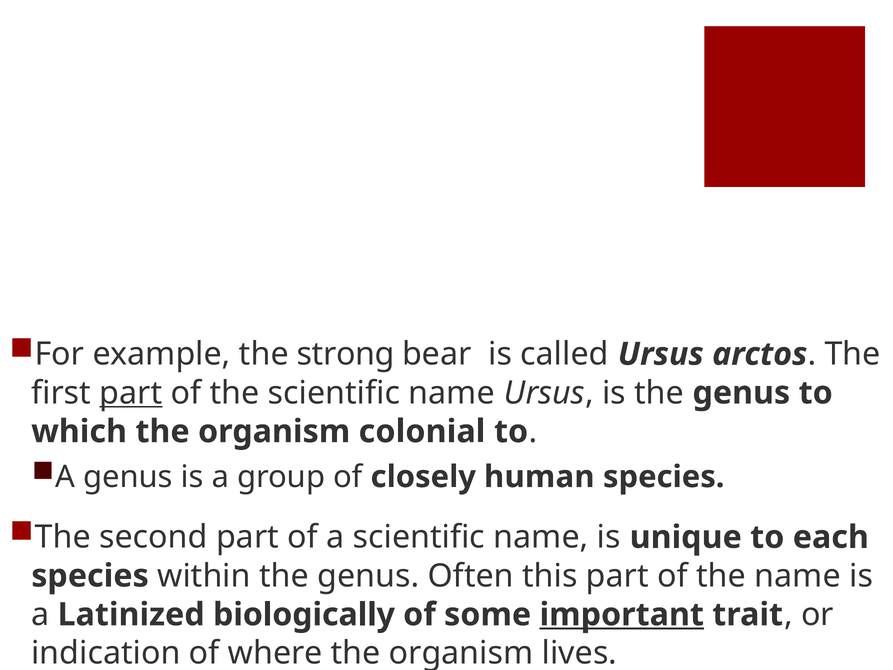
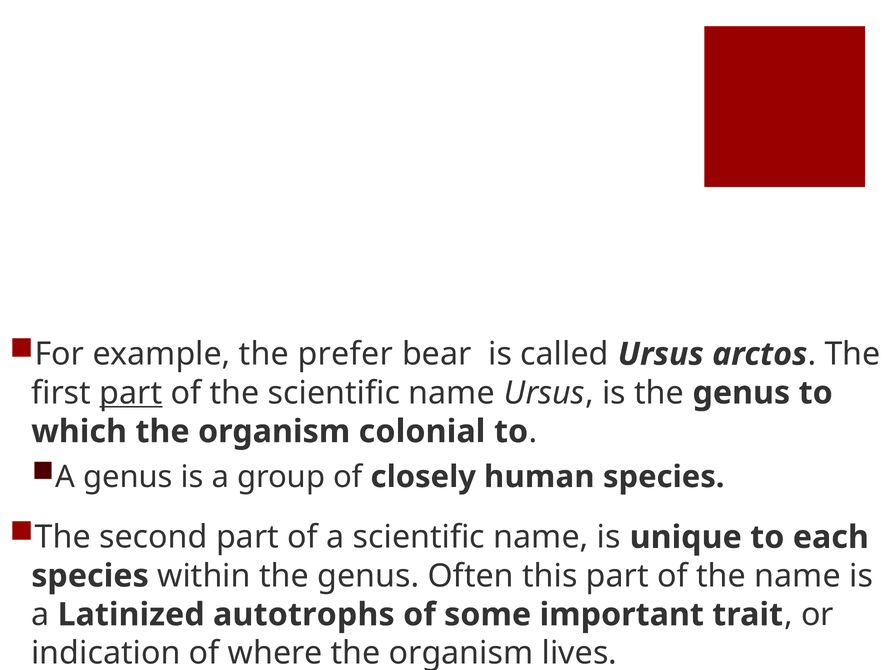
strong: strong -> prefer (345, 354)
biologically: biologically -> autotrophs (304, 614)
important underline: present -> none (622, 614)
